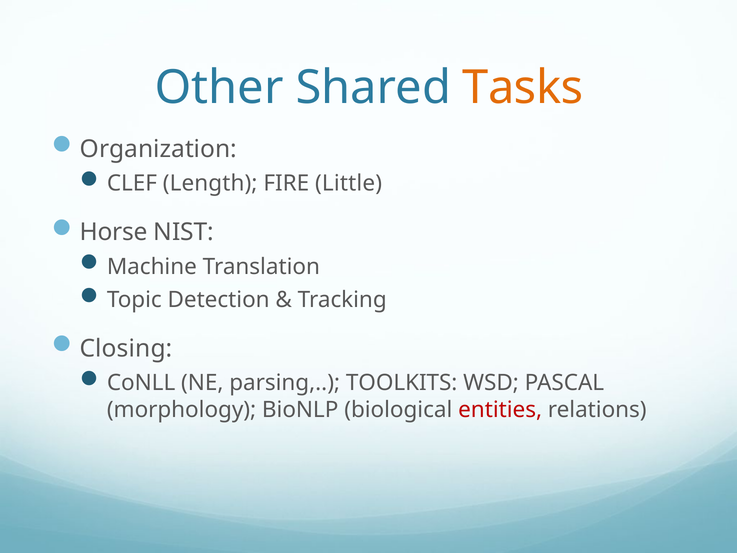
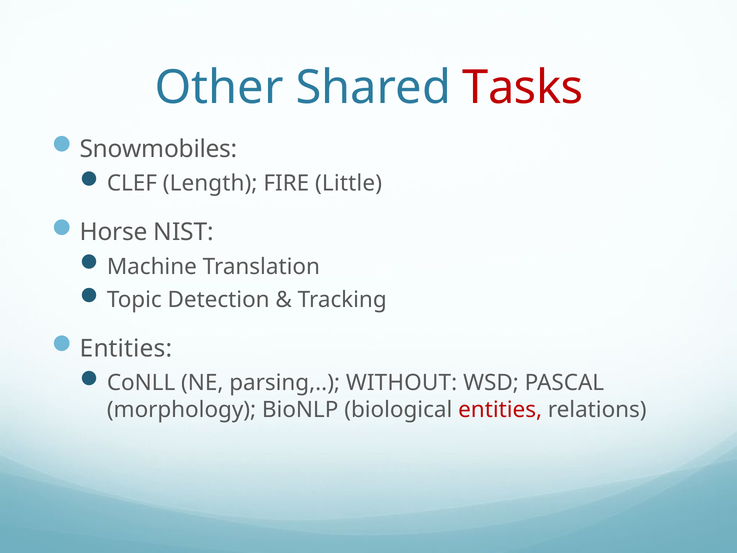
Tasks colour: orange -> red (523, 88)
Organization: Organization -> Snowmobiles (159, 149)
Closing: Closing -> Entities (126, 348)
TOOLKITS: TOOLKITS -> WITHOUT (402, 383)
